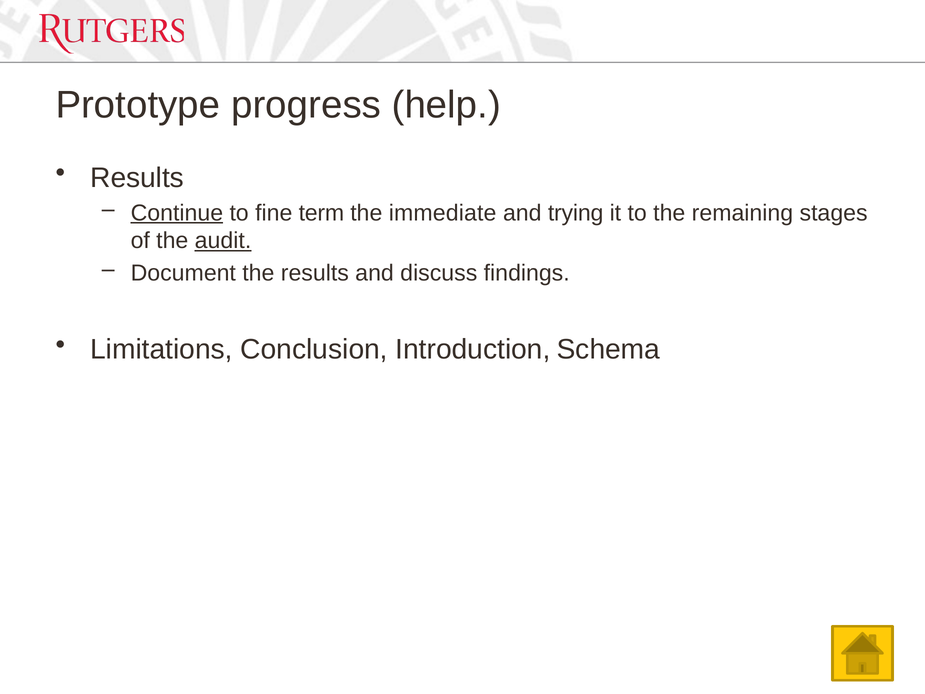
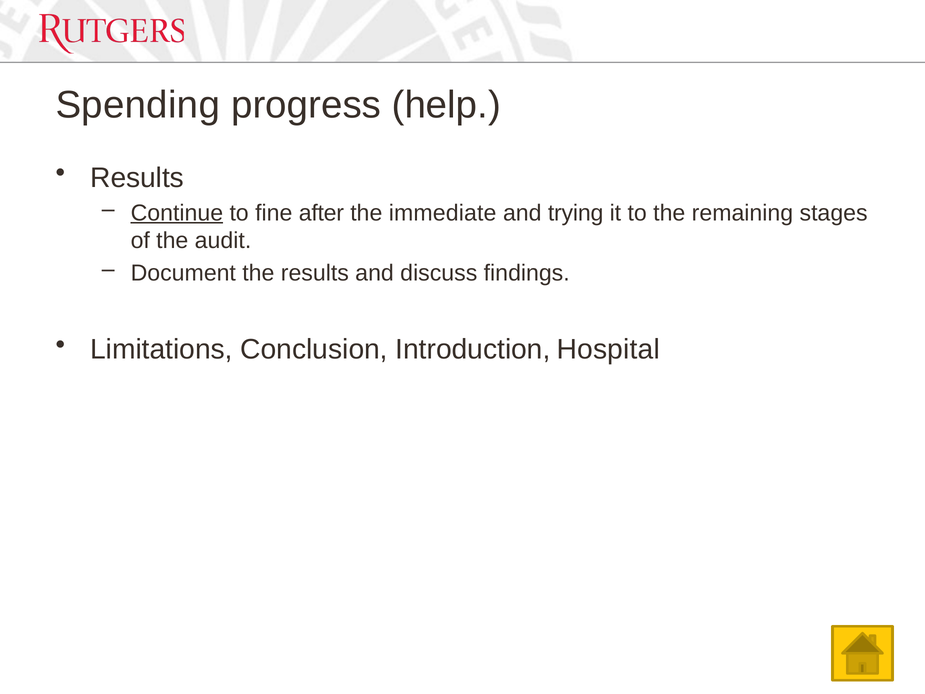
Prototype: Prototype -> Spending (138, 105)
term: term -> after (321, 213)
audit underline: present -> none (223, 241)
Schema: Schema -> Hospital (608, 349)
